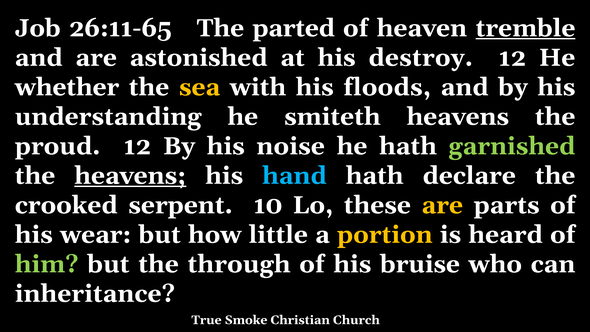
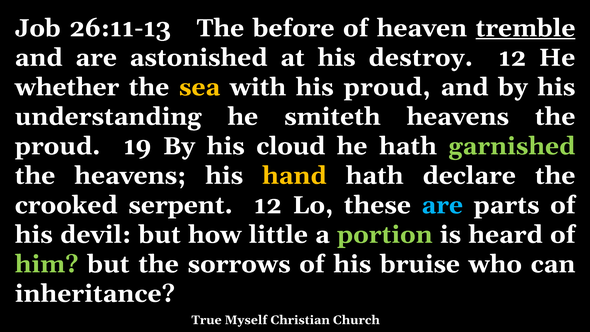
26:11-65: 26:11-65 -> 26:11-13 (120, 28)
parted: parted -> before (294, 28)
his floods: floods -> proud (387, 87)
proud 12: 12 -> 19 (137, 146)
noise: noise -> cloud (291, 146)
heavens underline: present -> none (130, 176)
hand colour: light blue -> yellow (294, 176)
serpent 10: 10 -> 12 (268, 205)
are colour: yellow -> light blue (442, 205)
wear: wear -> devil (96, 235)
portion colour: yellow -> light green (385, 235)
through: through -> sorrows (239, 264)
Smoke: Smoke -> Myself (246, 320)
